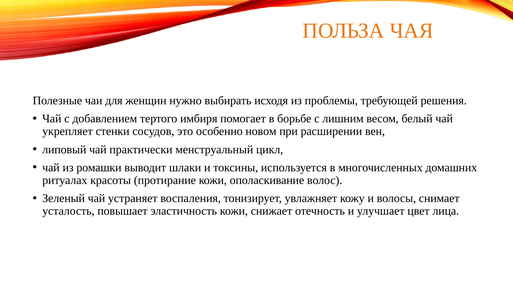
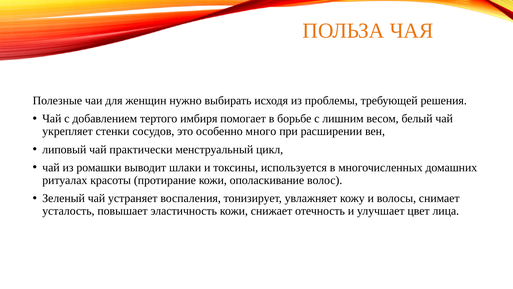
новом: новом -> много (261, 131)
